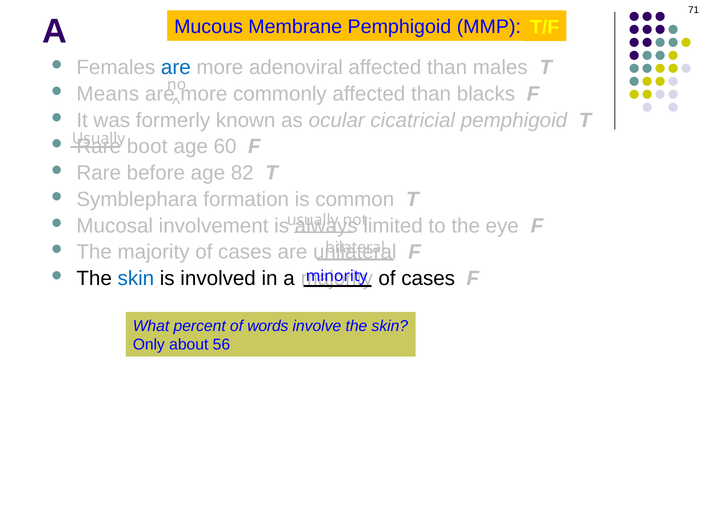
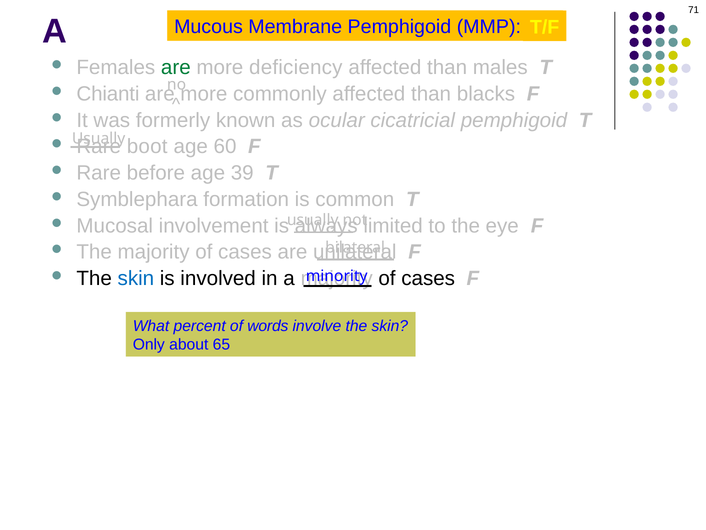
are colour: blue -> green (176, 67)
adenoviral: adenoviral -> deficiency (296, 67)
Means: Means -> Chianti (108, 94)
82: 82 -> 39 (242, 173)
56: 56 -> 65 (221, 344)
